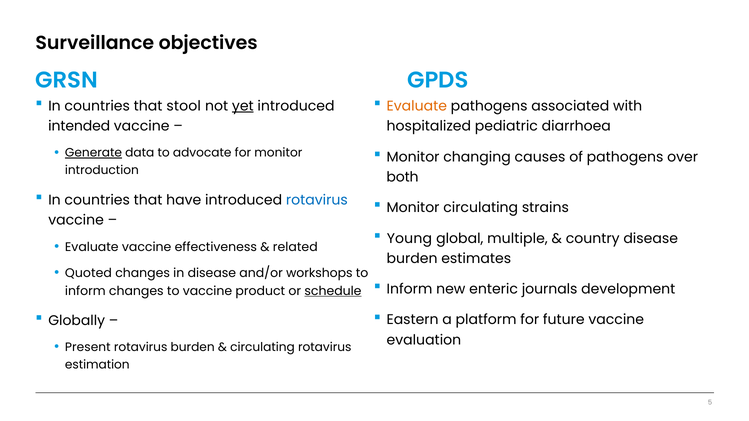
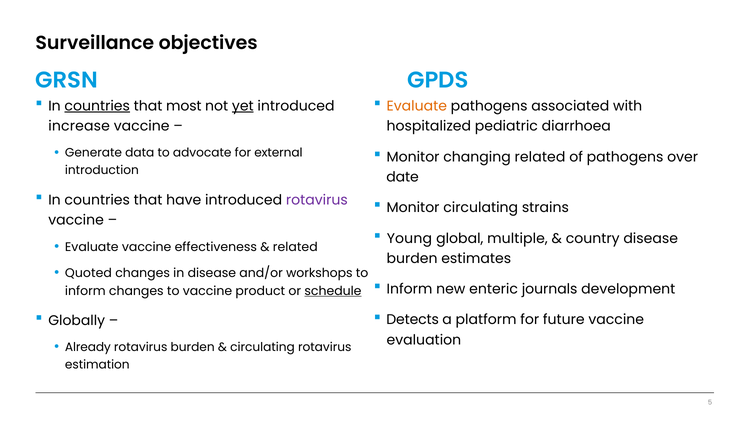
countries underline: none -> present (97, 106)
stool: stool -> most (184, 106)
intended: intended -> increase (79, 126)
Generate underline: present -> none (93, 153)
for monitor: monitor -> external (278, 153)
changing causes: causes -> related (540, 157)
both: both -> date (403, 177)
rotavirus colour: blue -> purple (317, 200)
Eastern: Eastern -> Detects (413, 320)
Present: Present -> Already (88, 347)
